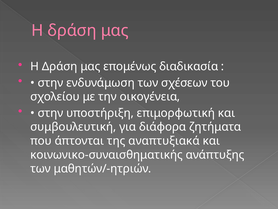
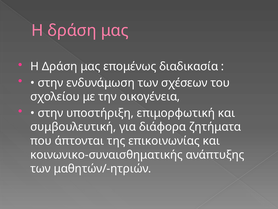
αναπτυξιακά: αναπτυξιακά -> επικοινωνίας (164, 141)
